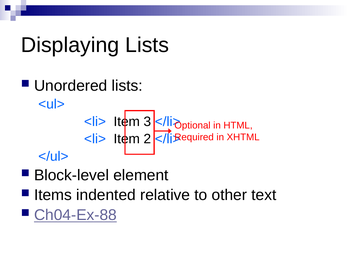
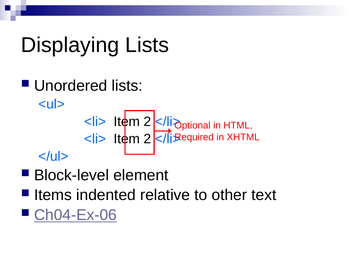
3: 3 -> 2 (147, 121)
Ch04-Ex-88: Ch04-Ex-88 -> Ch04-Ex-06 (75, 215)
